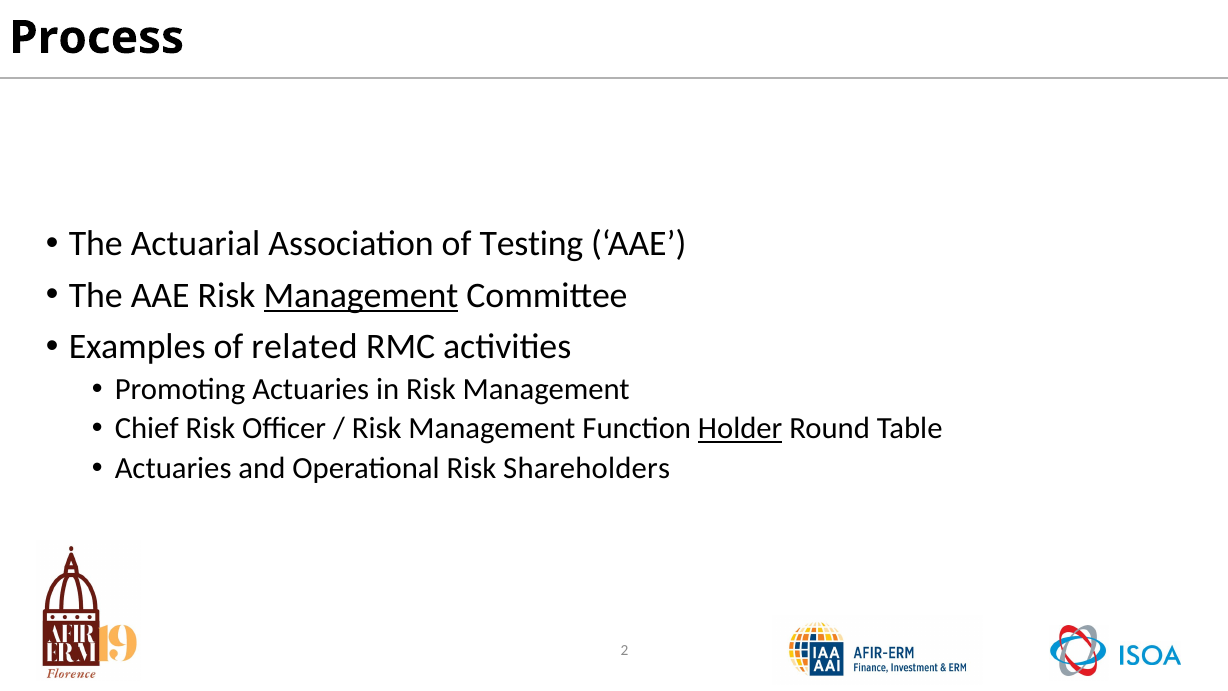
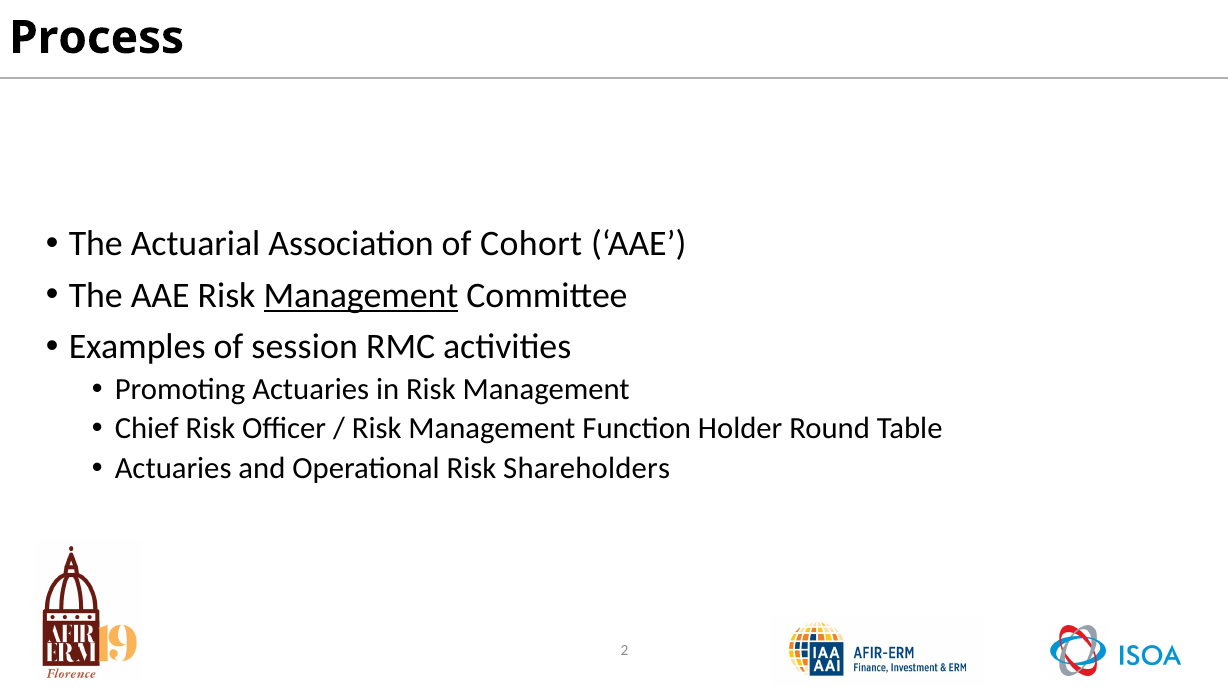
Testing: Testing -> Cohort (531, 244)
related: related -> session (305, 347)
Holder underline: present -> none (740, 429)
